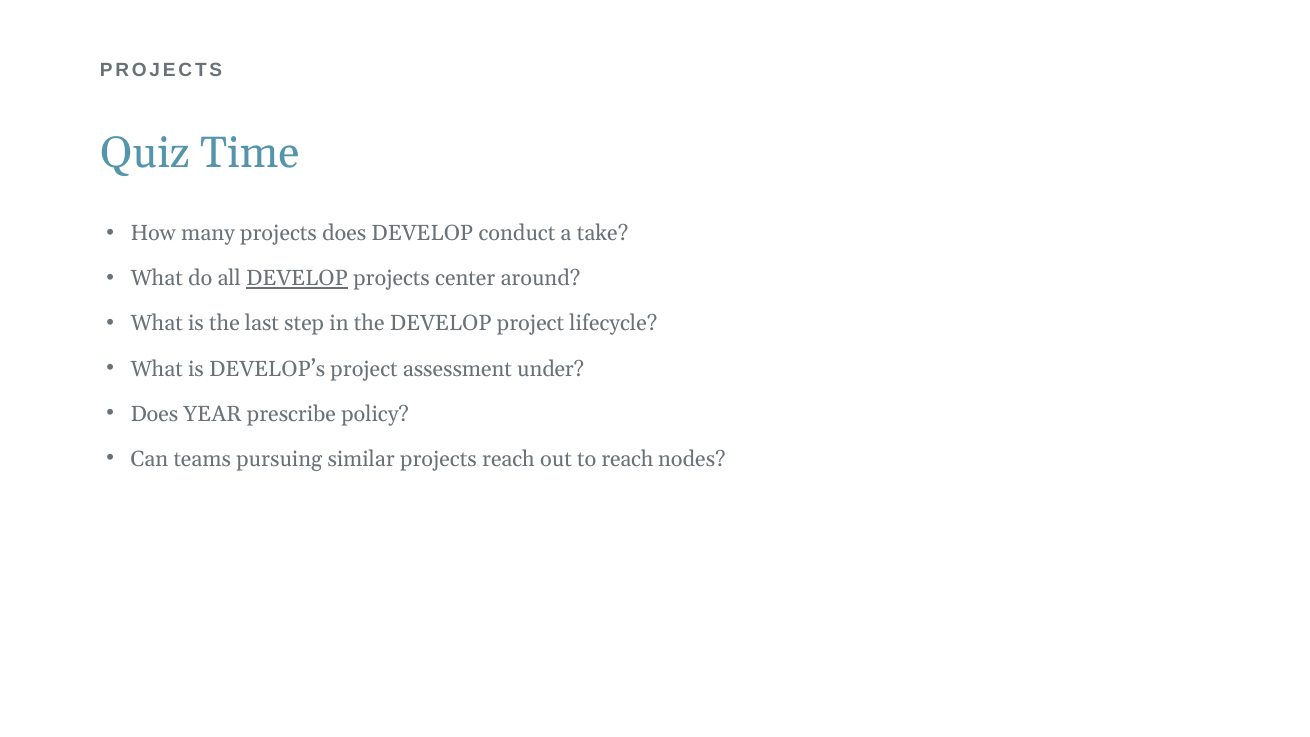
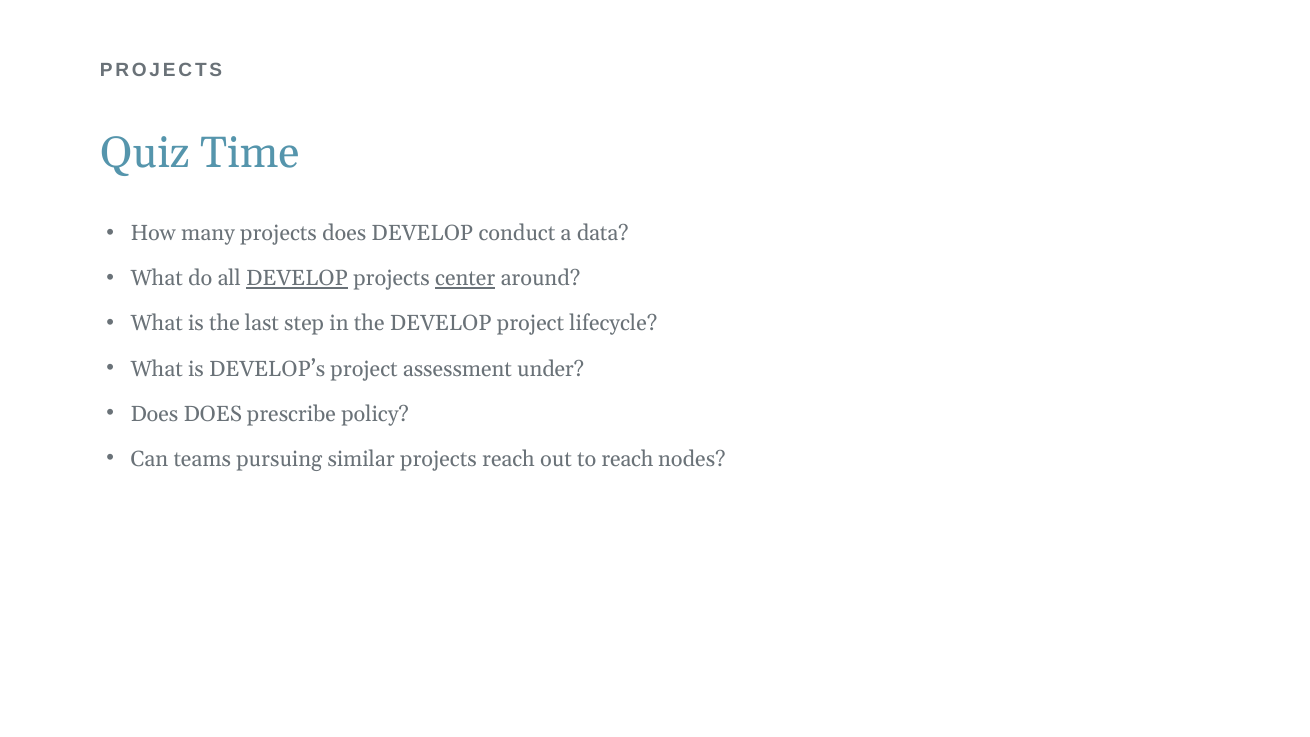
take: take -> data (603, 234)
center underline: none -> present (465, 279)
Does YEAR: YEAR -> DOES (213, 414)
